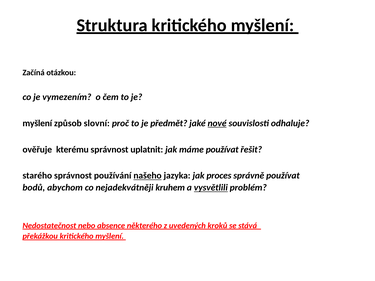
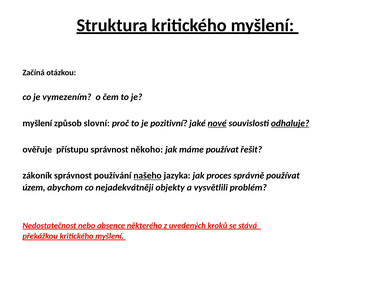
předmět: předmět -> pozitivní (169, 123)
odhaluje underline: none -> present (290, 123)
kterému: kterému -> přístupu (72, 150)
uplatnit: uplatnit -> někoho (147, 150)
starého: starého -> zákoník (37, 176)
bodů: bodů -> územ (34, 188)
kruhem: kruhem -> objekty (170, 188)
vysvětlili underline: present -> none (211, 188)
